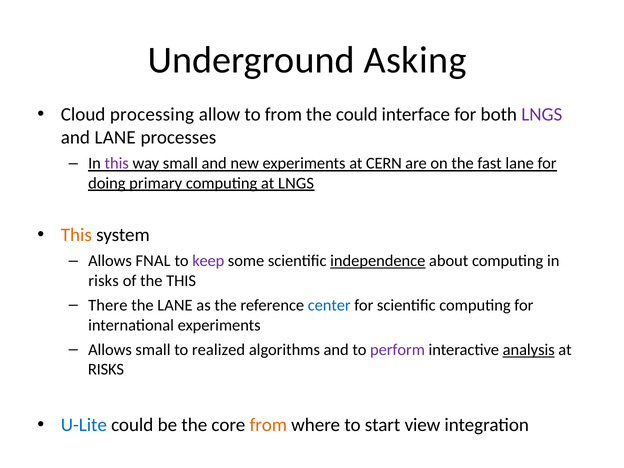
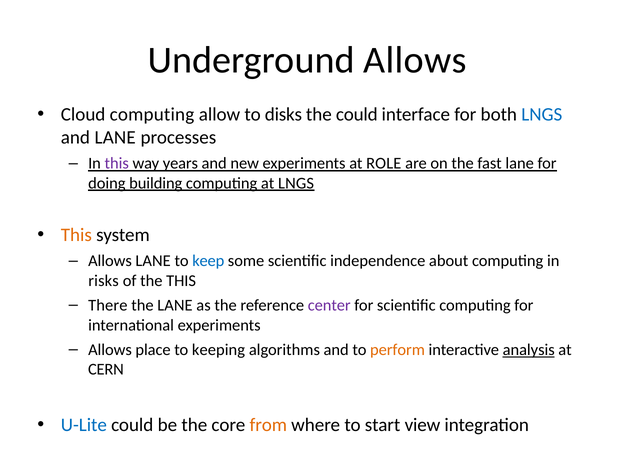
Underground Asking: Asking -> Allows (415, 60)
Cloud processing: processing -> computing (152, 115)
to from: from -> disks (283, 115)
LNGS colour: purple -> blue (542, 115)
way small: small -> years (180, 164)
CERN: CERN -> ROLE (384, 164)
primary: primary -> building (156, 183)
Allows FNAL: FNAL -> LANE (153, 261)
keep colour: purple -> blue (208, 261)
independence underline: present -> none (378, 261)
center colour: blue -> purple (329, 305)
Allows small: small -> place (153, 350)
realized: realized -> keeping (219, 350)
perform colour: purple -> orange (398, 350)
RISKS: RISKS -> CERN (106, 369)
